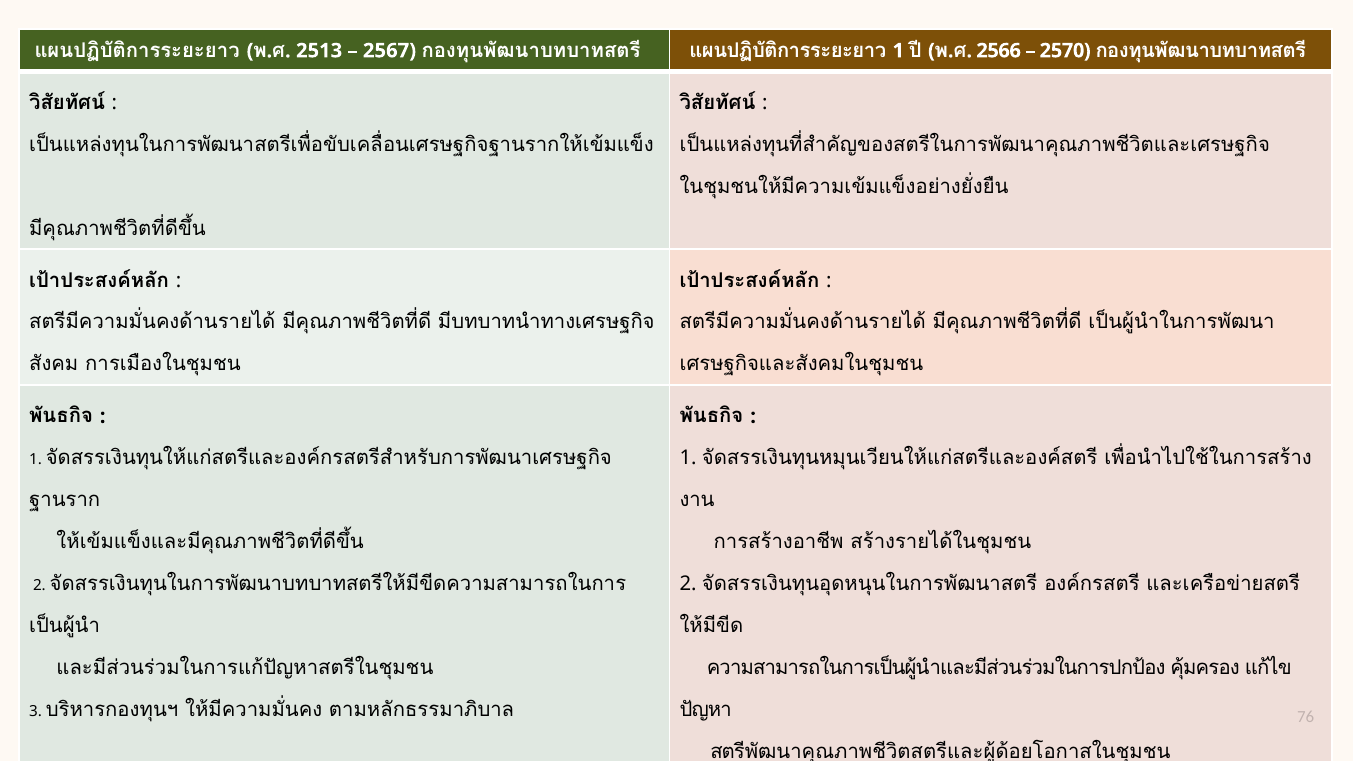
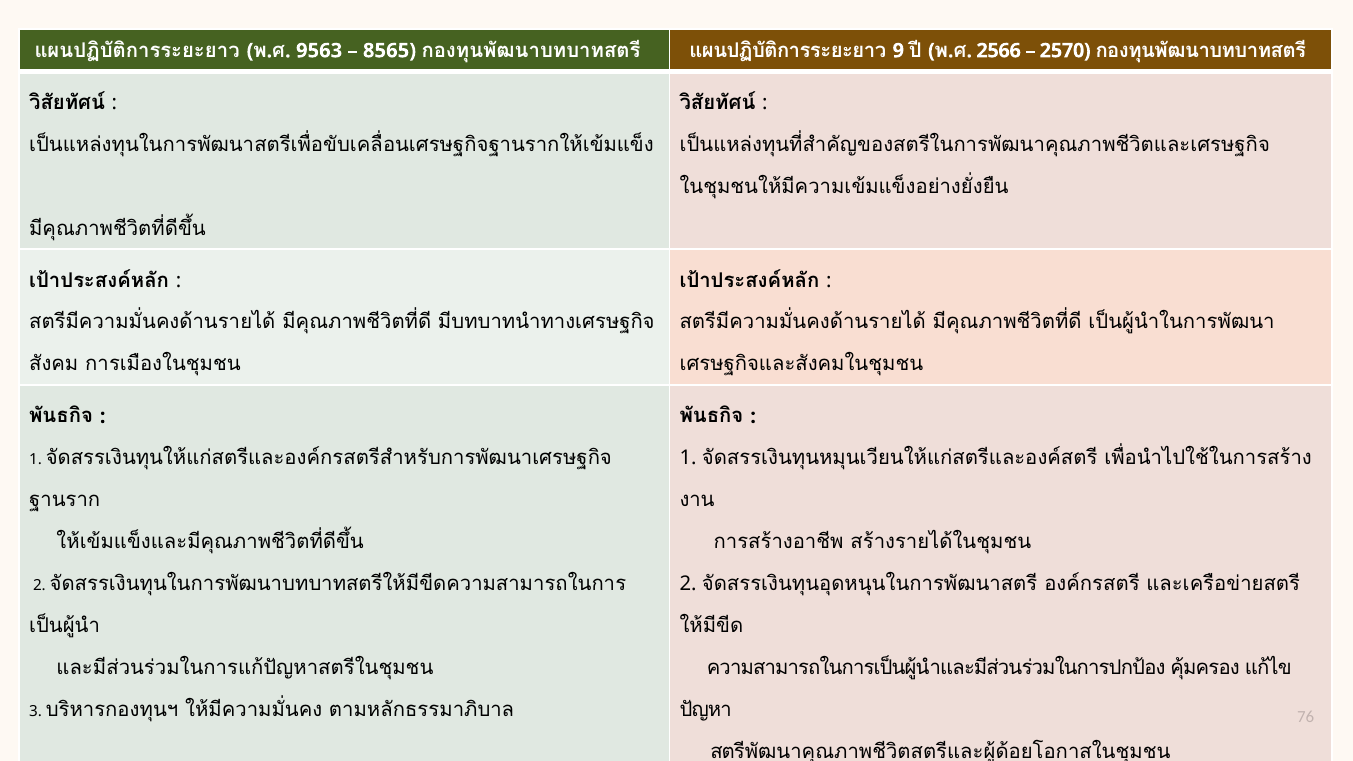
2513: 2513 -> 9563 (319, 51)
2567: 2567 -> 8565 (390, 51)
1: 1 -> 9 (898, 51)
